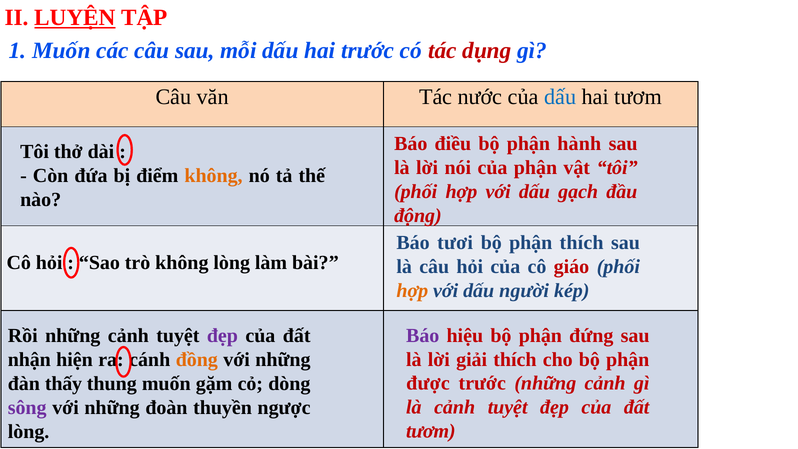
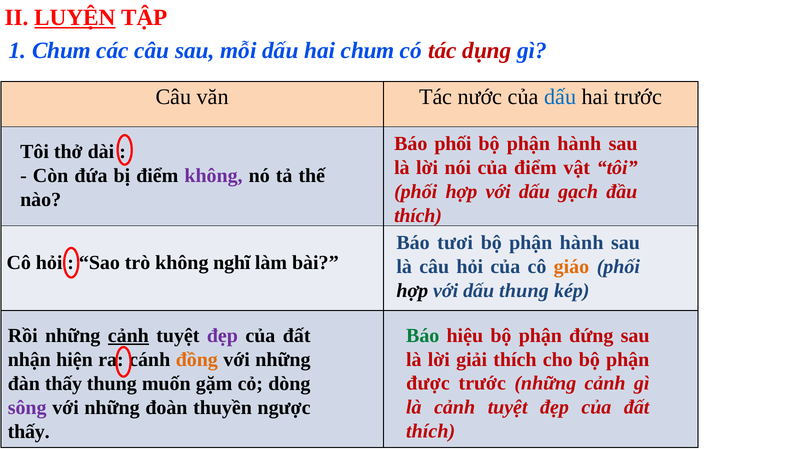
1 Muốn: Muốn -> Chum (61, 51)
hai trước: trước -> chum (368, 51)
hai tươm: tươm -> trước (638, 97)
Báo điều: điều -> phối (453, 144)
của phận: phận -> điểm (535, 168)
không colour: orange -> purple (214, 176)
động: động -> thích (418, 216)
thích: thích -> hành (582, 243)
không lòng: lòng -> nghĩ (232, 263)
giáo colour: red -> orange (571, 267)
hợp colour: orange -> black (412, 291)
dấu người: người -> thung (524, 291)
Báo colour: purple -> green (423, 335)
cảnh underline: none -> present (128, 336)
tươm: tươm -> thích (431, 431)
lòng: lòng -> thấy (29, 431)
